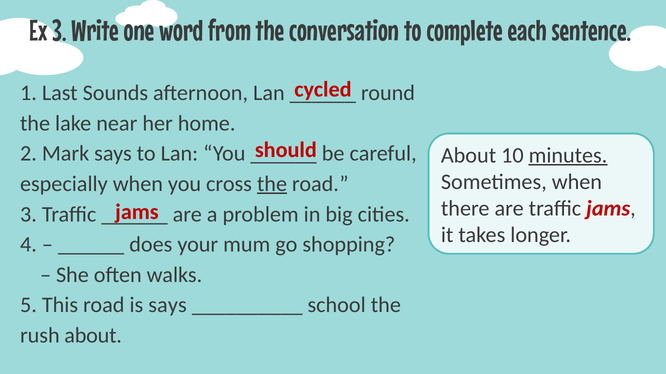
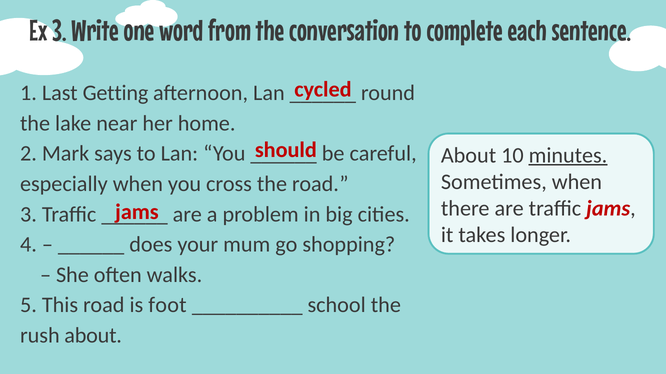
Sounds: Sounds -> Getting (115, 93)
the underline: present -> none (272, 184)
is says: says -> foot (167, 306)
